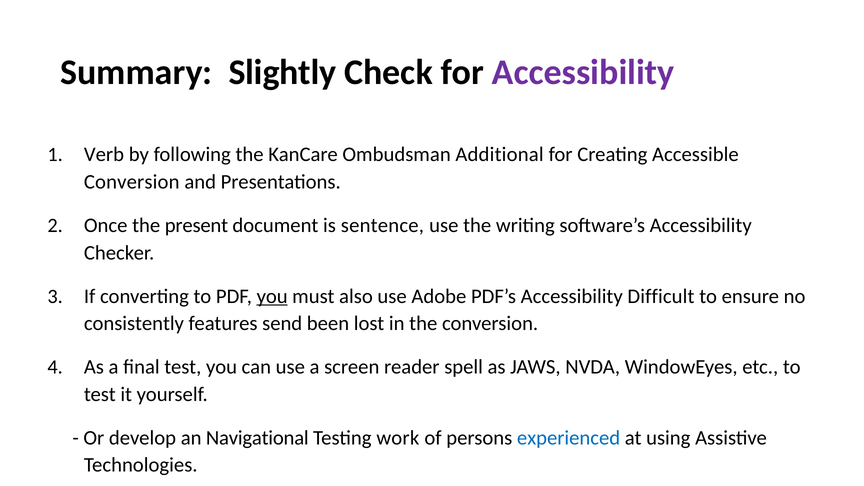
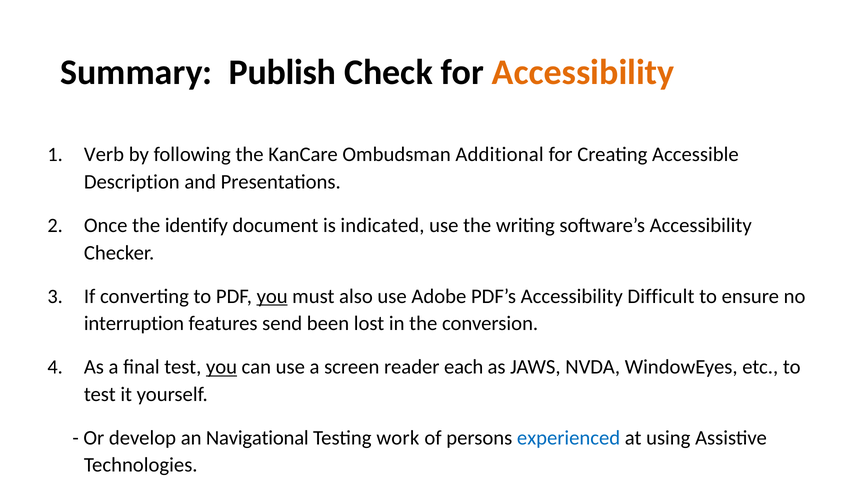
Slightly: Slightly -> Publish (282, 73)
Accessibility colour: purple -> orange (583, 73)
Conversion: Conversion -> Description (132, 182)
present: present -> identify (196, 225)
sentence: sentence -> indicated (382, 225)
consistently: consistently -> interruption (134, 324)
you underline: none -> present (222, 367)
spell: spell -> each (464, 367)
